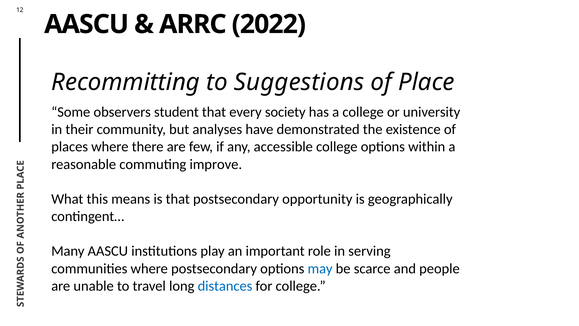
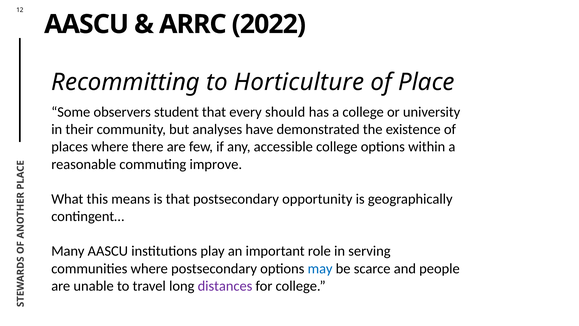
Suggestions: Suggestions -> Horticulture (299, 82)
society: society -> should (285, 112)
distances colour: blue -> purple (225, 286)
